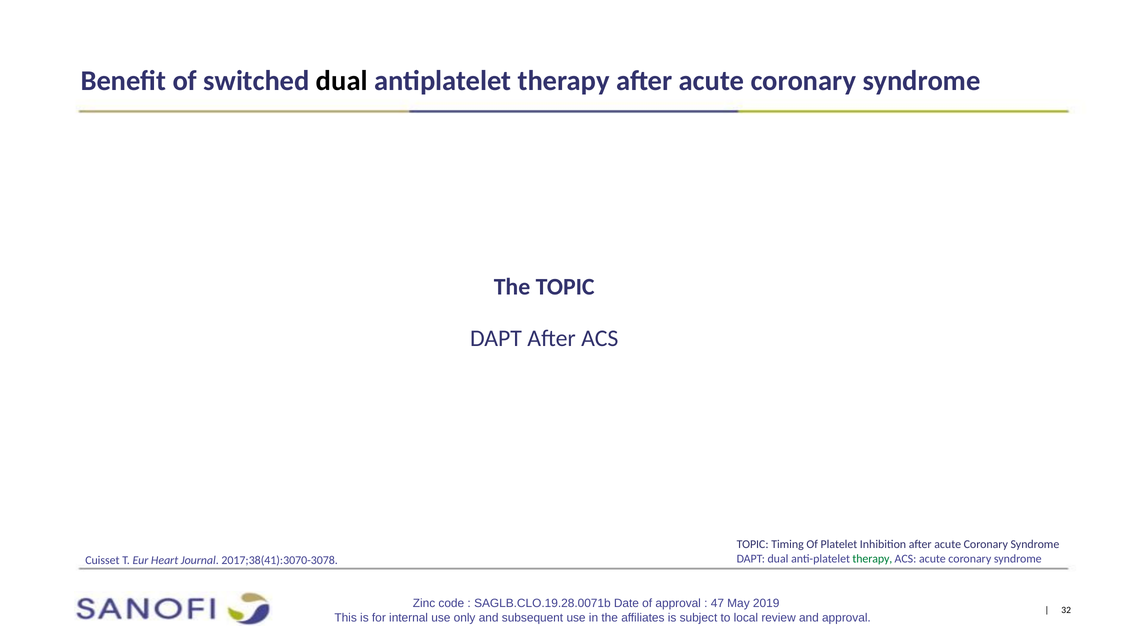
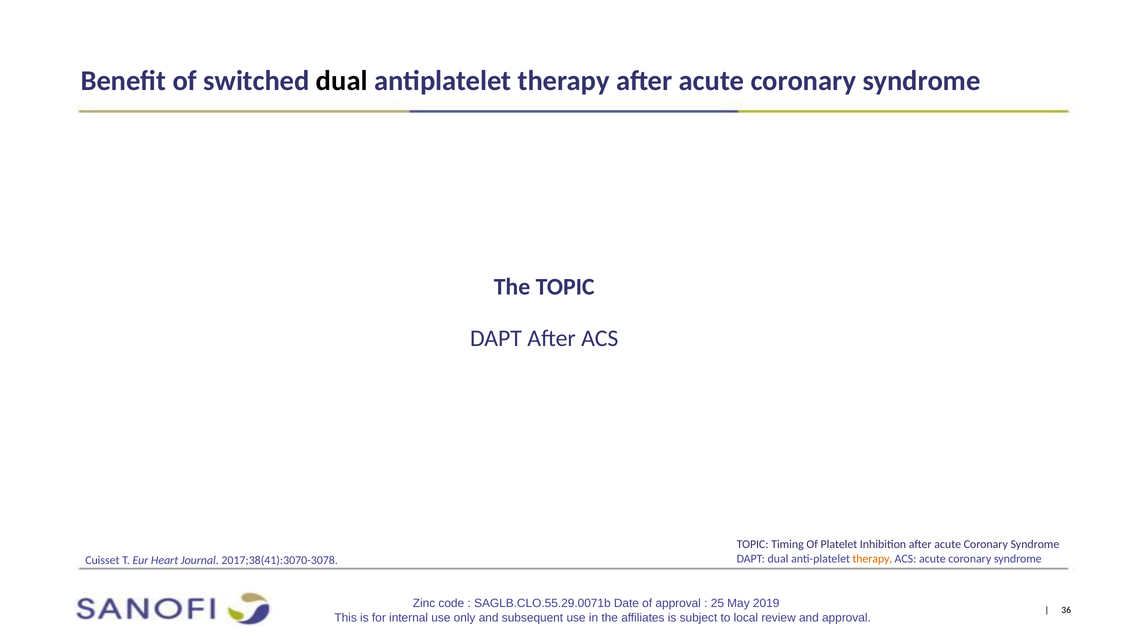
therapy colour: green -> orange (872, 559)
SAGLB.CLO.19.28.0071b: SAGLB.CLO.19.28.0071b -> SAGLB.CLO.55.29.0071b (542, 603)
47: 47 -> 25 (717, 603)
32: 32 -> 36 (1066, 610)
